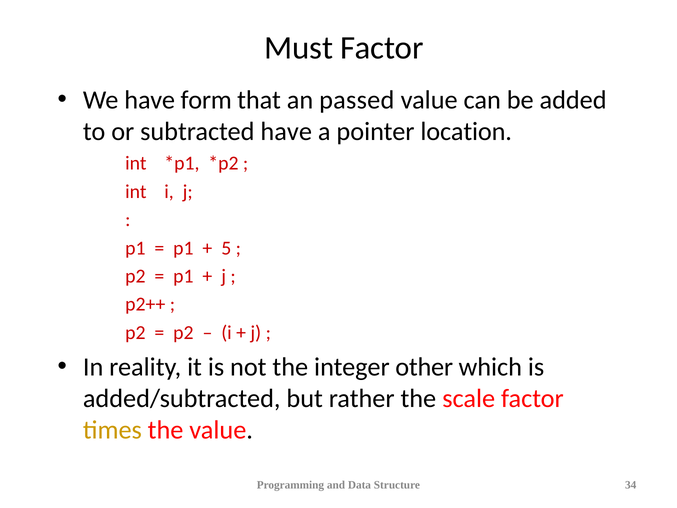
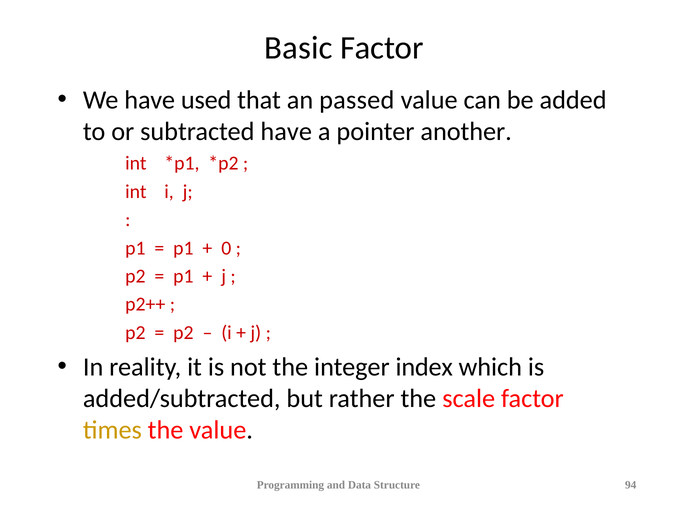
Must: Must -> Basic (299, 48)
form: form -> used (206, 100)
location: location -> another (466, 132)
5: 5 -> 0 (226, 248)
other: other -> index (424, 367)
34: 34 -> 94 (631, 485)
